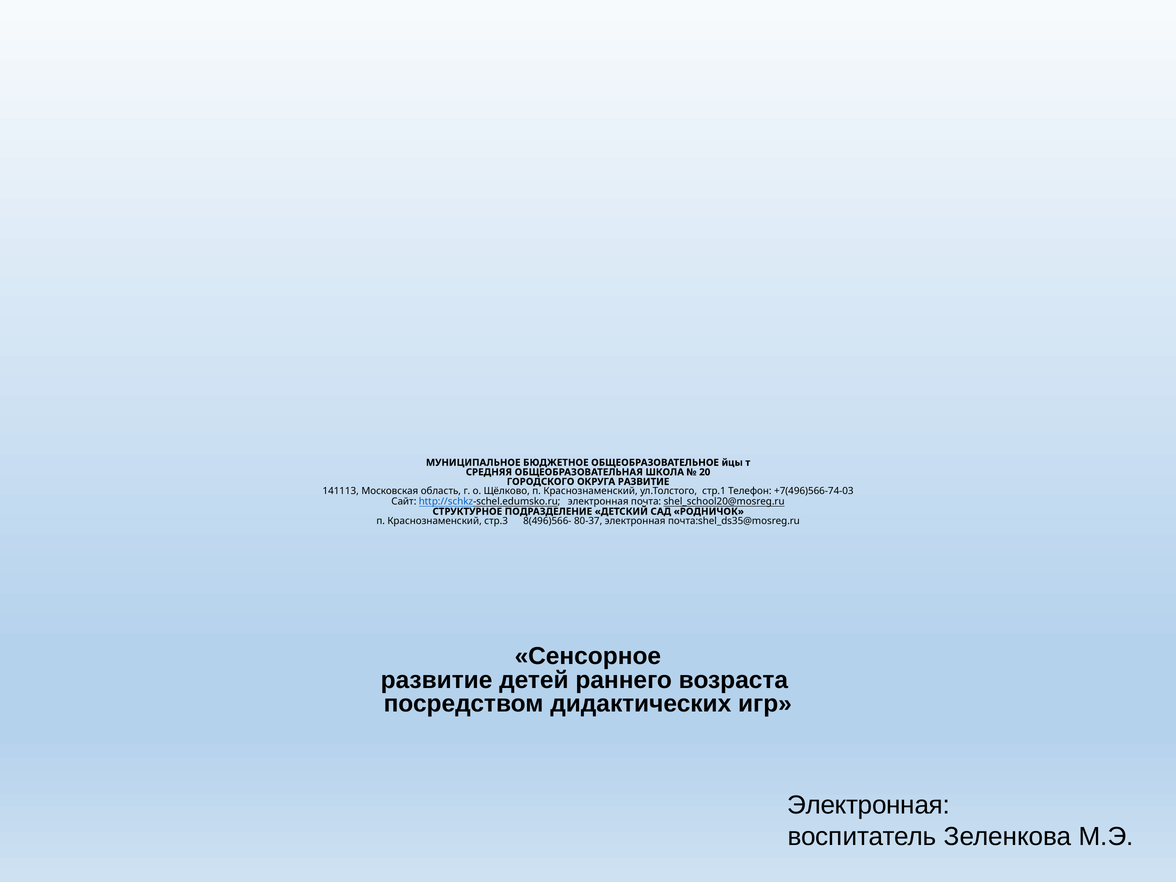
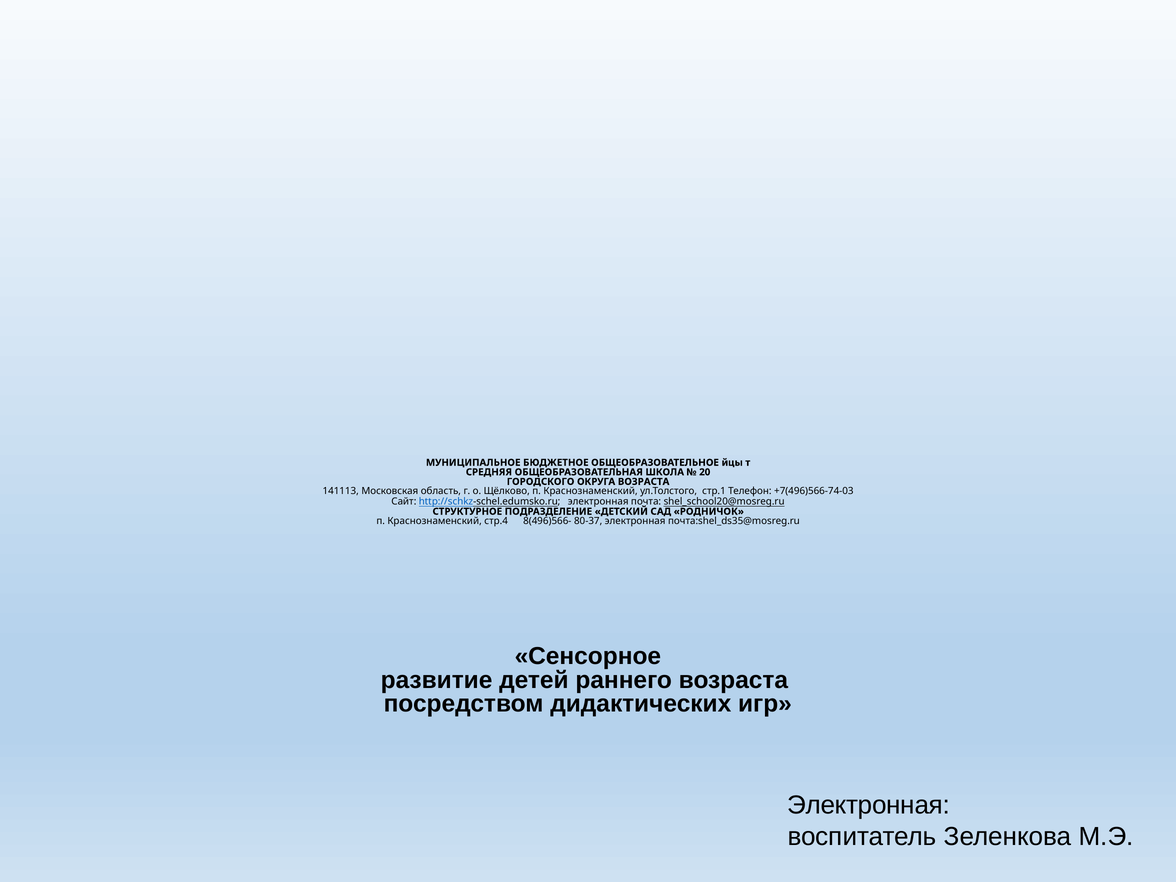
ОКРУГА РАЗВИТИЕ: РАЗВИТИЕ -> ВОЗРАСТА (644, 482)
стр.3: стр.3 -> стр.4 (496, 521)
